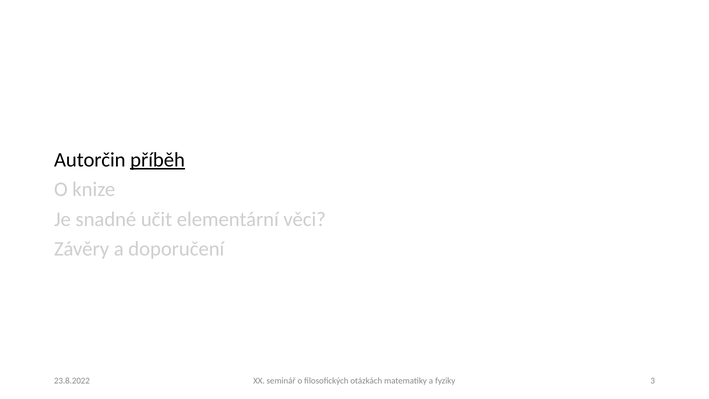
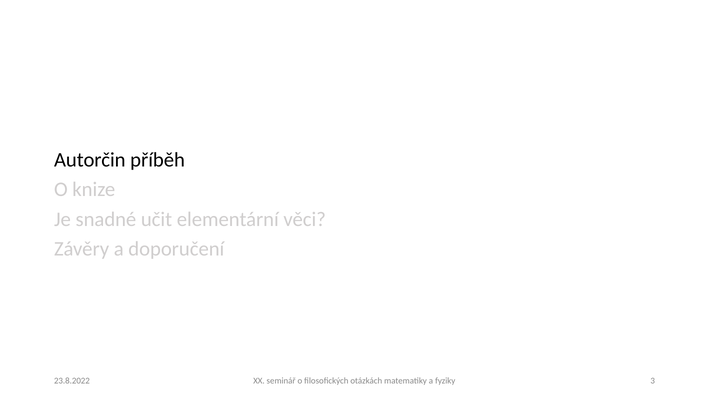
příběh underline: present -> none (158, 160)
